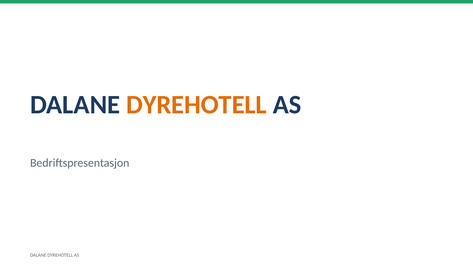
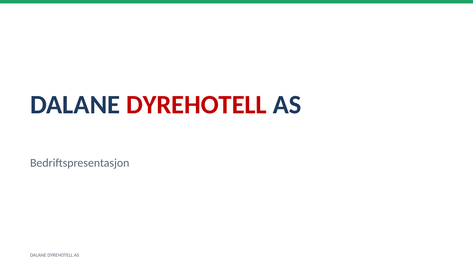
DYREHOTELL colour: orange -> red (197, 105)
